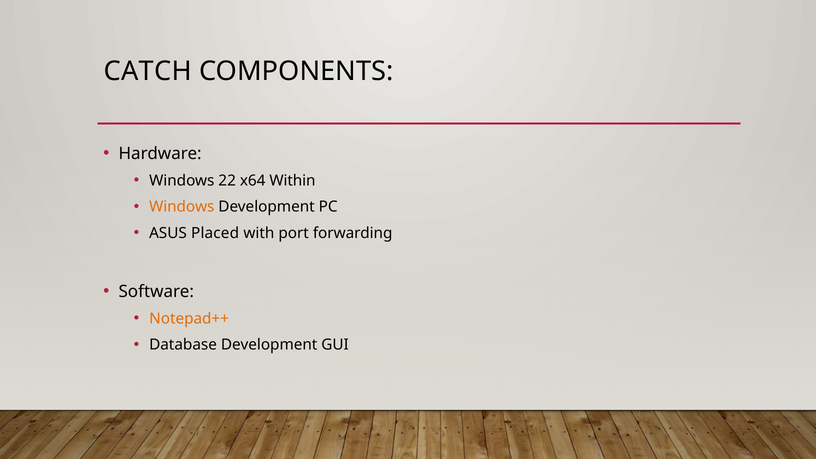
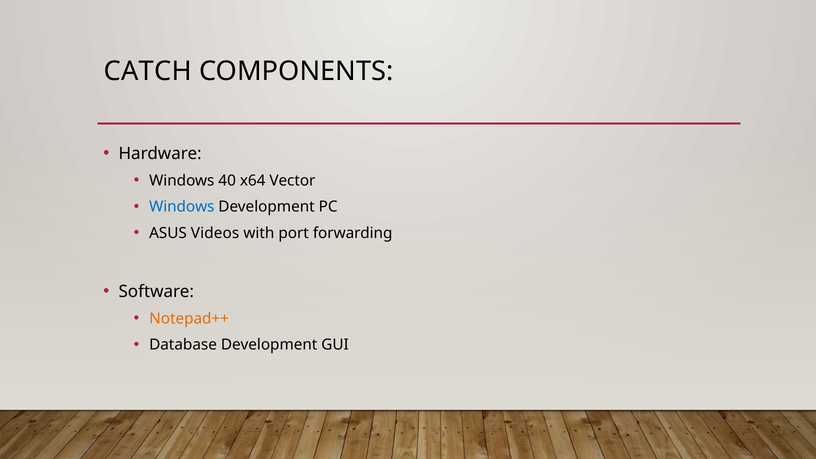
22: 22 -> 40 (227, 181)
Within: Within -> Vector (292, 181)
Windows colour: orange -> blue (182, 207)
Placed: Placed -> Videos (215, 233)
